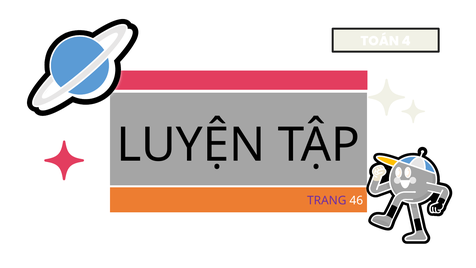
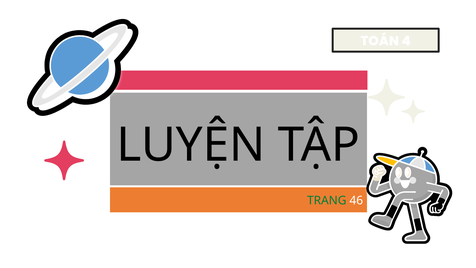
TRANG colour: purple -> green (327, 200)
